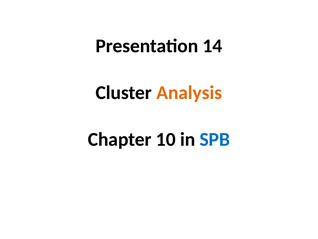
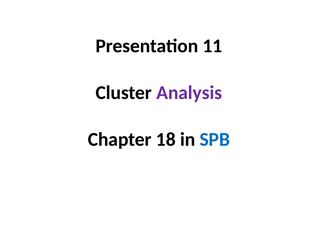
14: 14 -> 11 (212, 46)
Analysis colour: orange -> purple (189, 93)
10: 10 -> 18 (166, 139)
